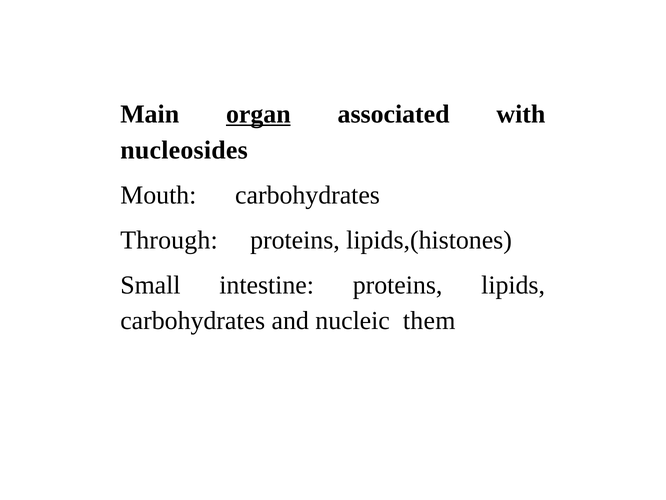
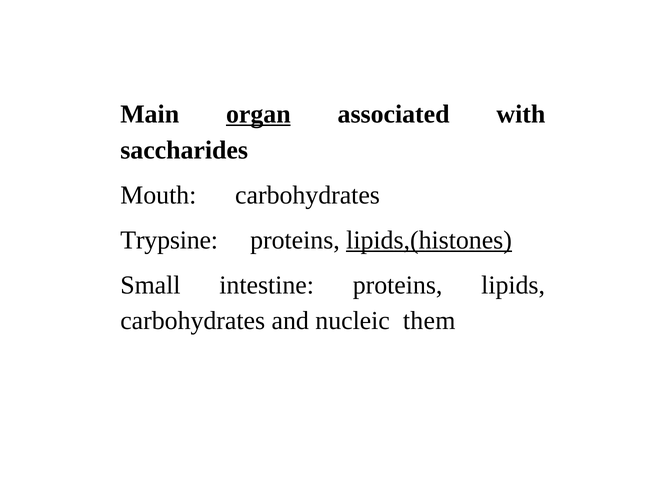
nucleosides: nucleosides -> saccharides (184, 150)
Through: Through -> Trypsine (169, 240)
lipids,(histones underline: none -> present (429, 240)
